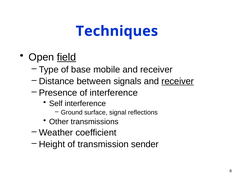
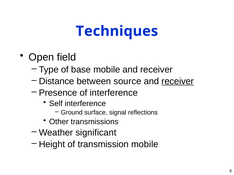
field underline: present -> none (66, 57)
signals: signals -> source (127, 81)
coefficient: coefficient -> significant (96, 133)
transmission sender: sender -> mobile (145, 145)
